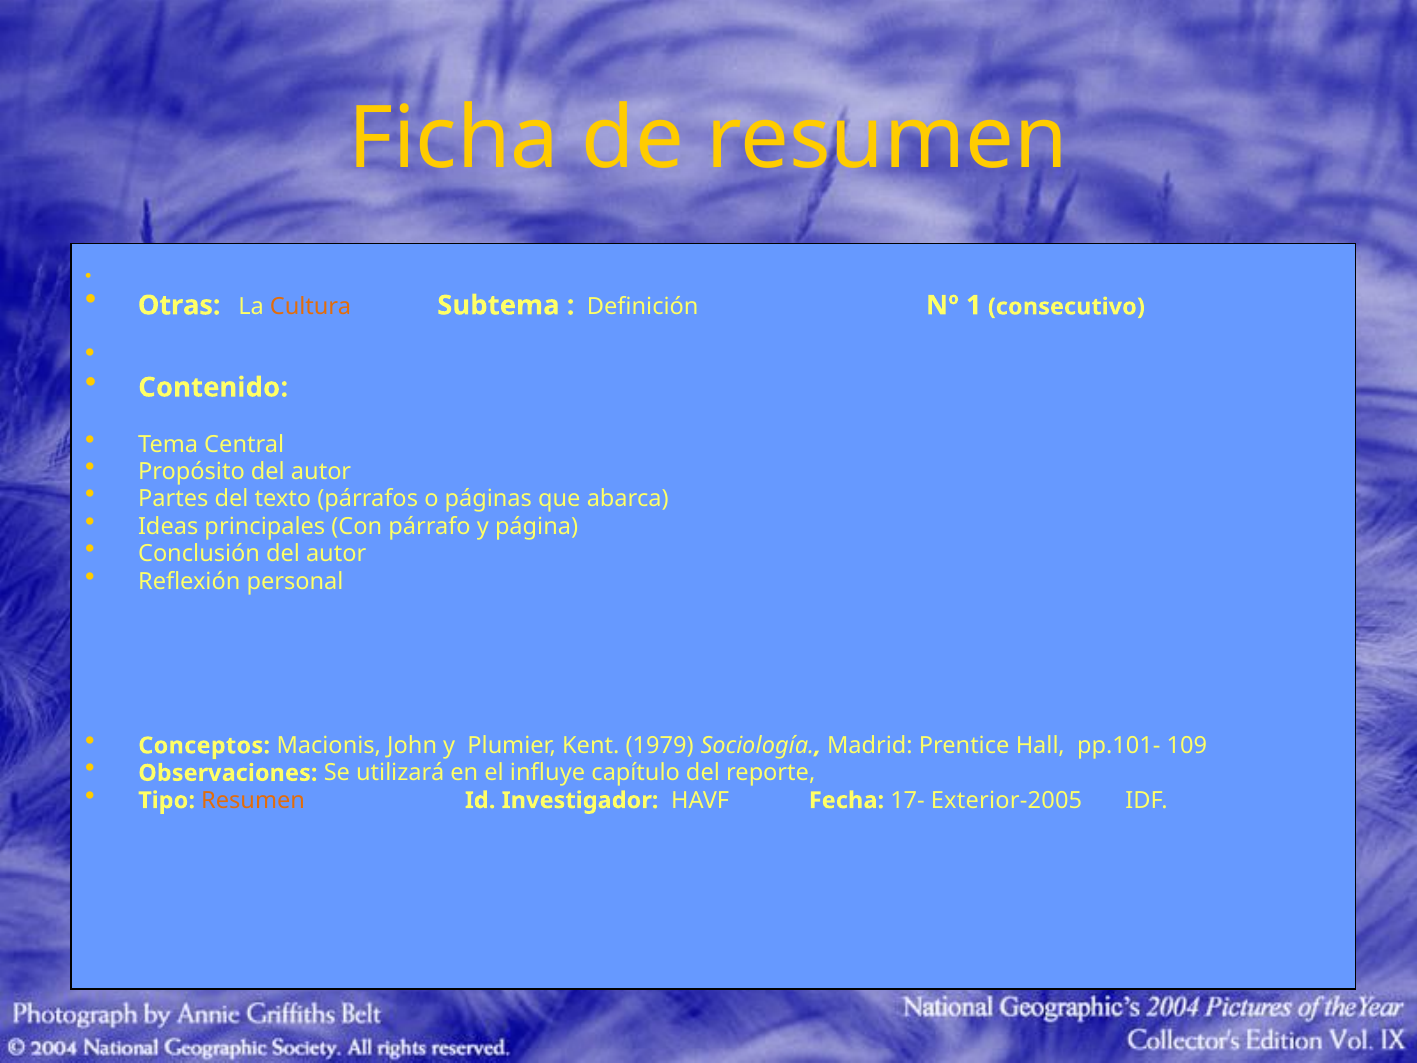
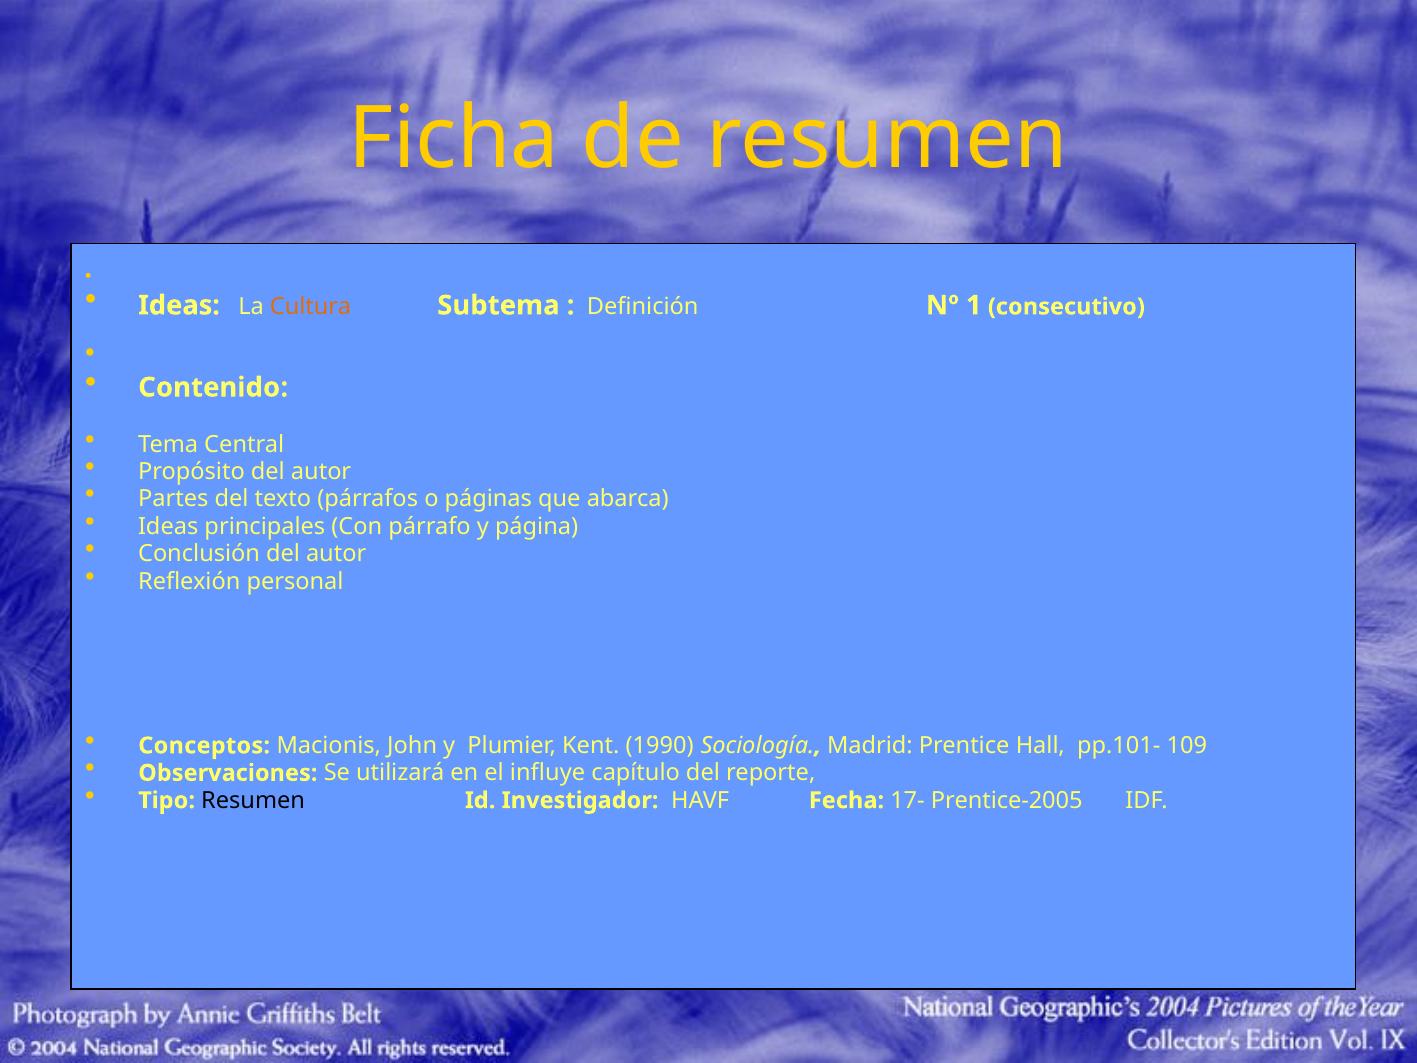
Otras: Otras -> Ideas (179, 305)
1979: 1979 -> 1990 (660, 745)
Resumen colour: orange -> black (253, 800)
Exterior-2005: Exterior-2005 -> Prentice-2005 (1007, 800)
